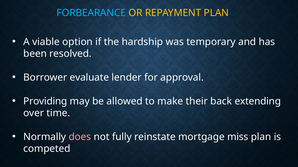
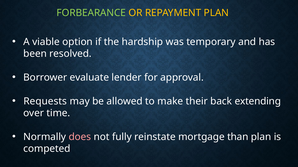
FORBEARANCE colour: light blue -> light green (91, 13)
Providing: Providing -> Requests (45, 102)
miss: miss -> than (238, 137)
